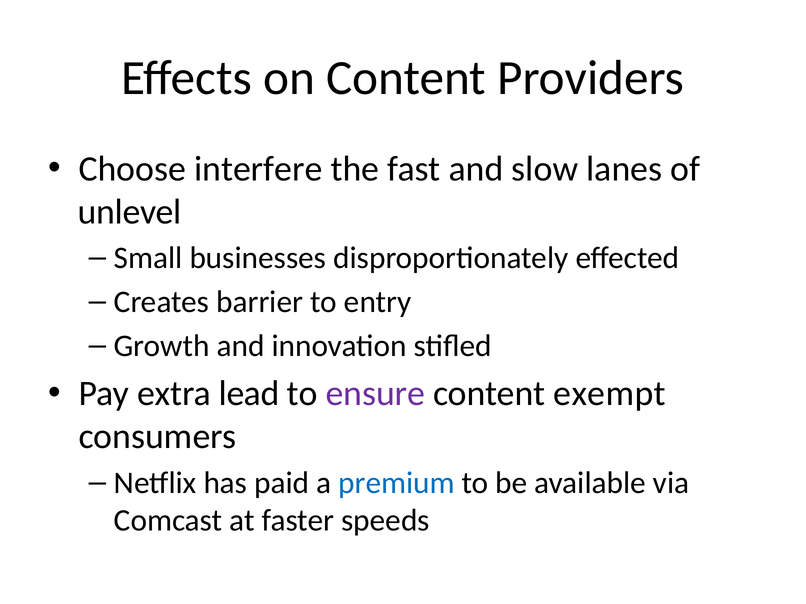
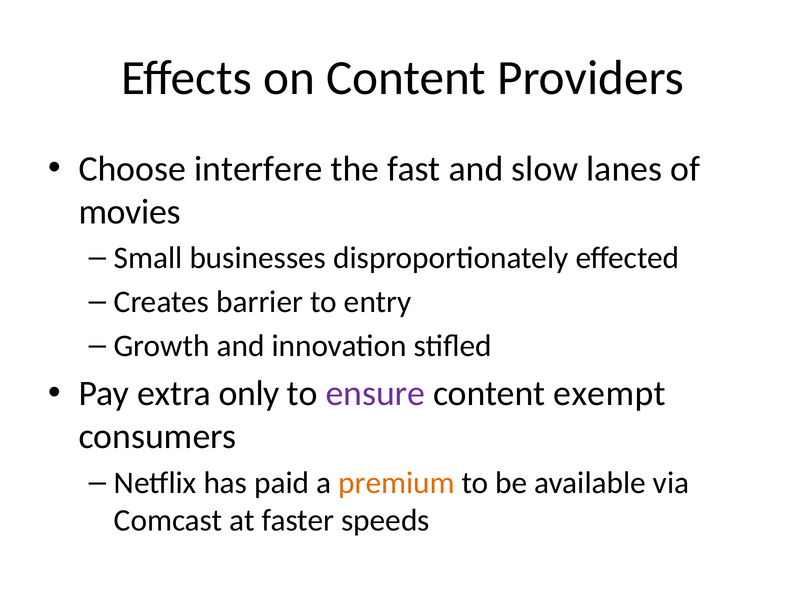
unlevel: unlevel -> movies (130, 212)
lead: lead -> only (249, 394)
premium colour: blue -> orange (396, 483)
